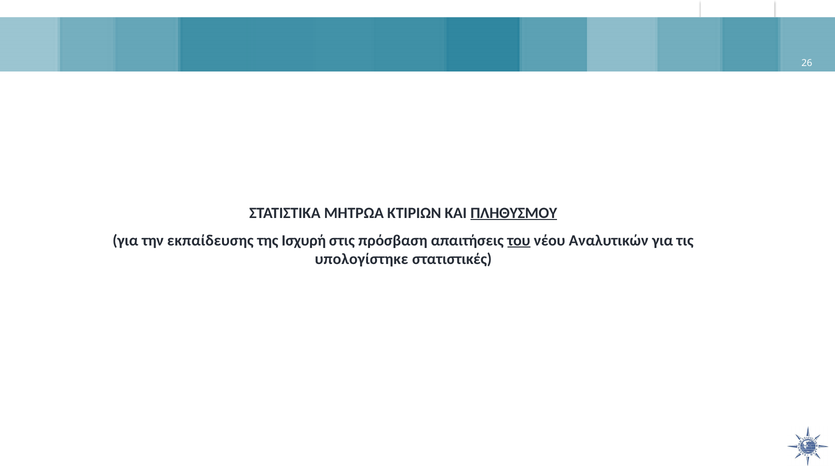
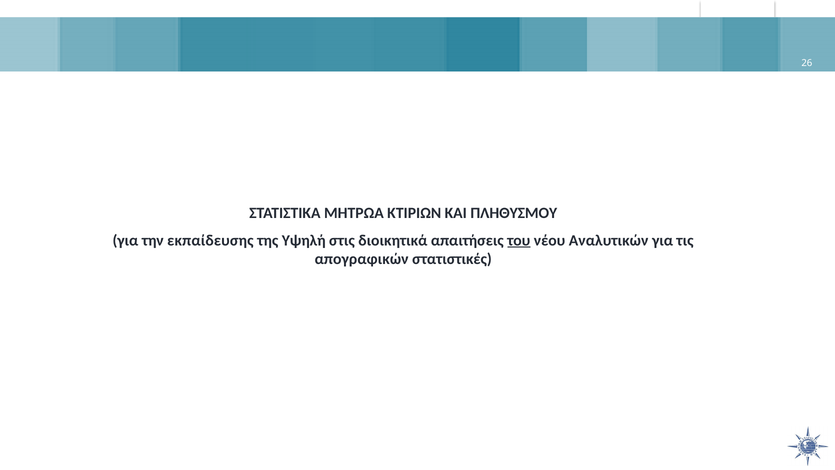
ΠΛΗΘΥΣΜΟΥ underline: present -> none (514, 213)
Ισχυρή: Ισχυρή -> Υψηλή (304, 240)
πρόσβαση: πρόσβαση -> διοικητικά (393, 240)
υπολογίστηκε: υπολογίστηκε -> απογραφικών (362, 259)
